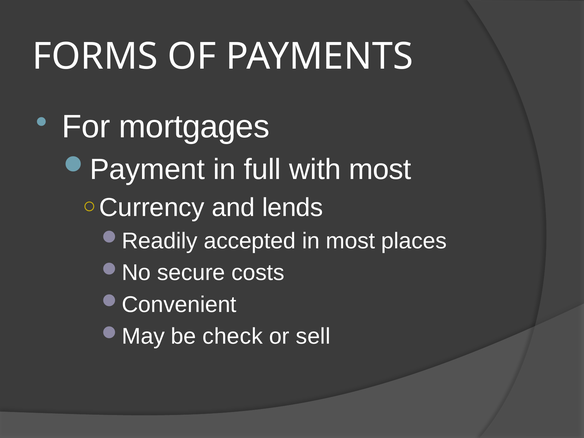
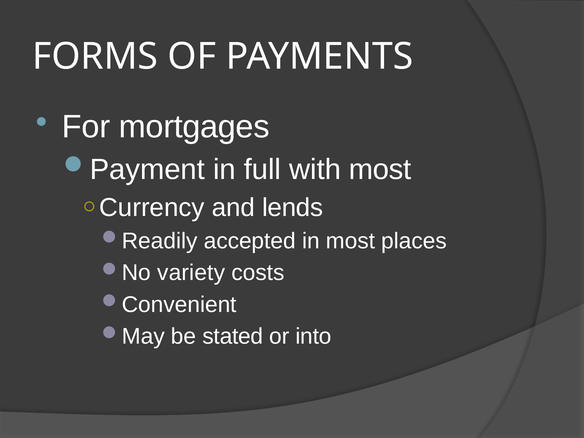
secure: secure -> variety (191, 273)
check: check -> stated (233, 336)
sell: sell -> into (313, 336)
